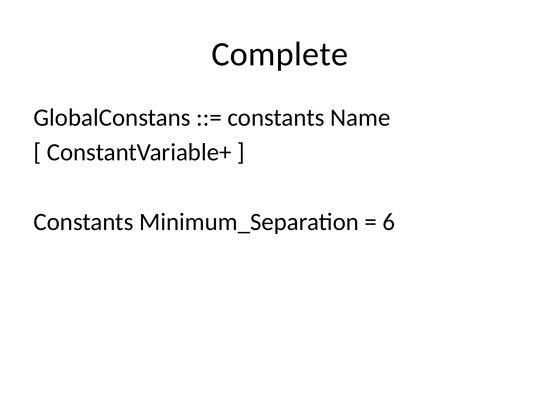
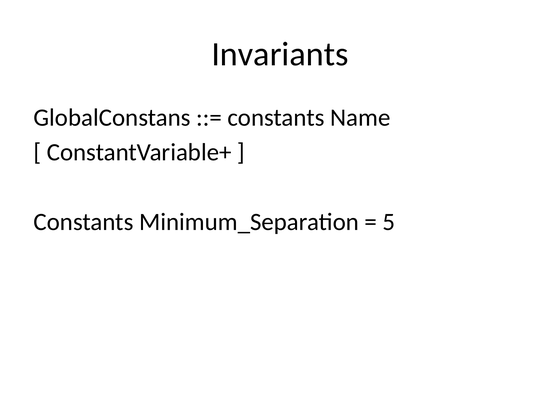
Complete: Complete -> Invariants (280, 54)
6: 6 -> 5 (389, 222)
